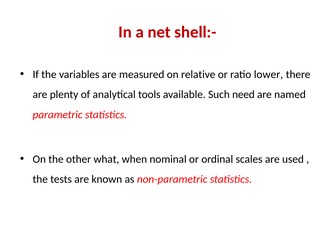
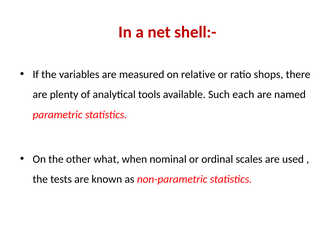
lower: lower -> shops (269, 74)
need: need -> each (243, 95)
